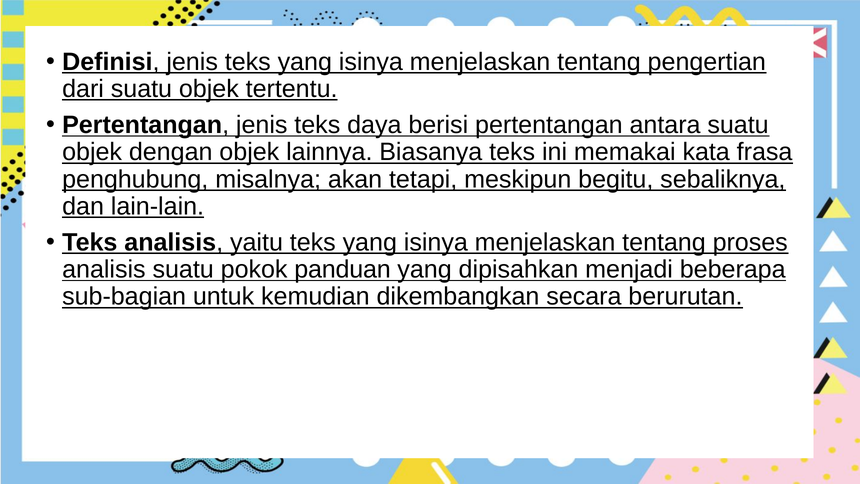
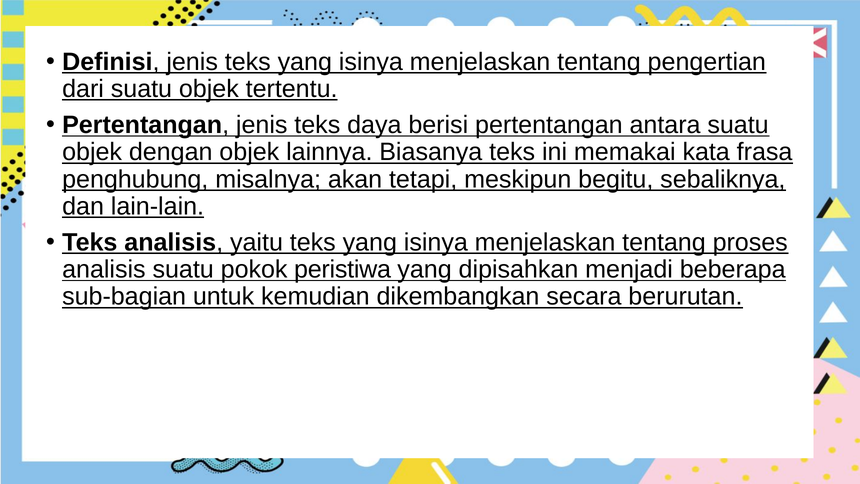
panduan: panduan -> peristiwa (343, 269)
